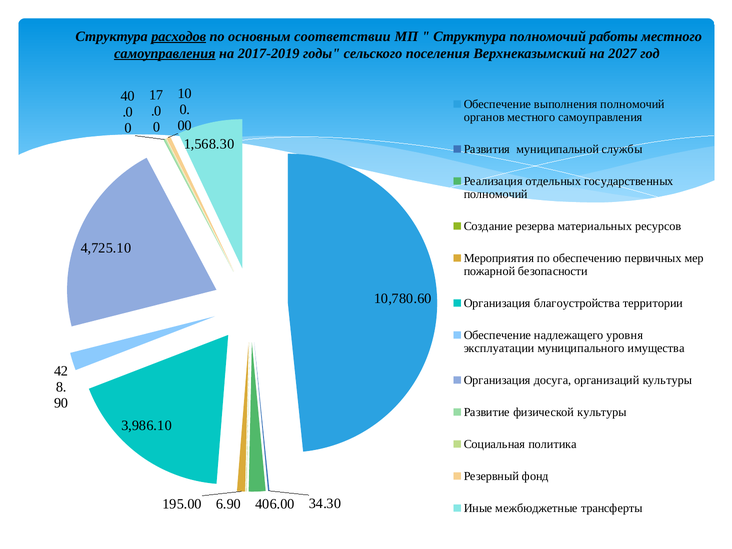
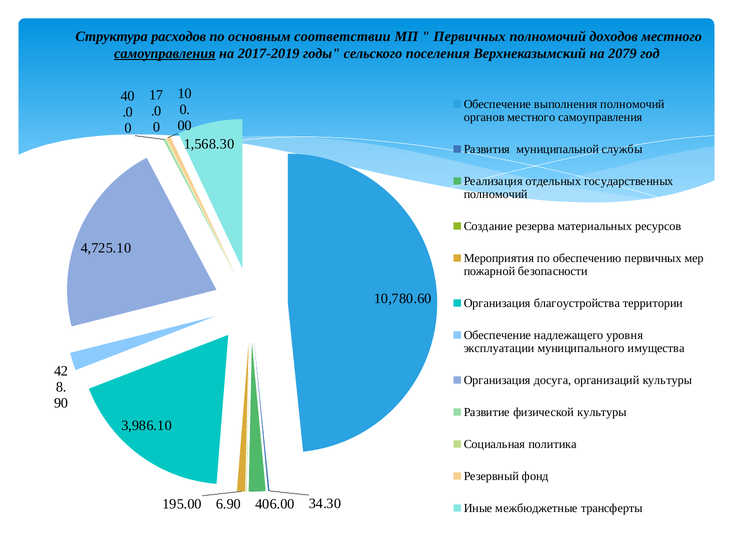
расходов underline: present -> none (179, 36)
Структура: Структура -> Первичных (470, 36)
работы: работы -> доходов (614, 36)
2027: 2027 -> 2079 (622, 54)
